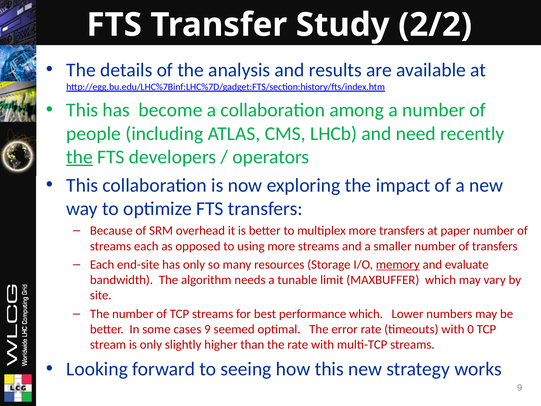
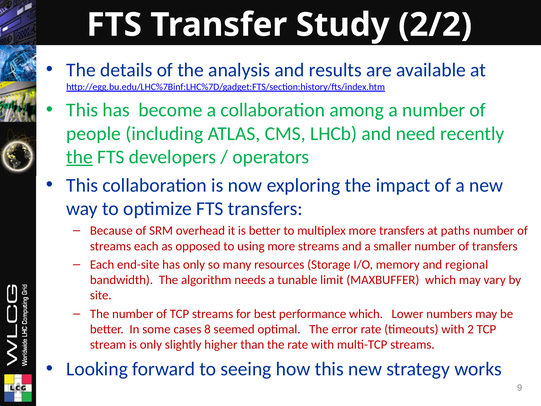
paper: paper -> paths (455, 231)
memory underline: present -> none (398, 264)
evaluate: evaluate -> regional (467, 264)
cases 9: 9 -> 8 (207, 329)
0: 0 -> 2 (471, 329)
